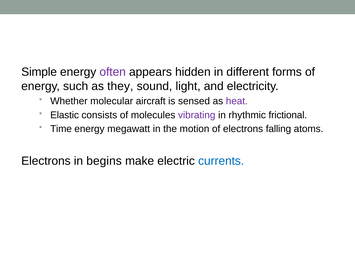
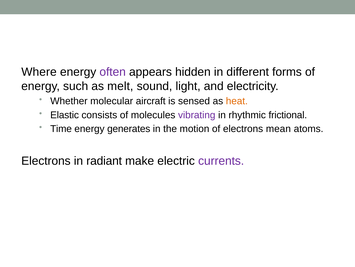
Simple: Simple -> Where (39, 72)
they: they -> melt (120, 86)
heat colour: purple -> orange (237, 101)
megawatt: megawatt -> generates (129, 129)
falling: falling -> mean (278, 129)
begins: begins -> radiant (104, 161)
currents colour: blue -> purple (221, 161)
